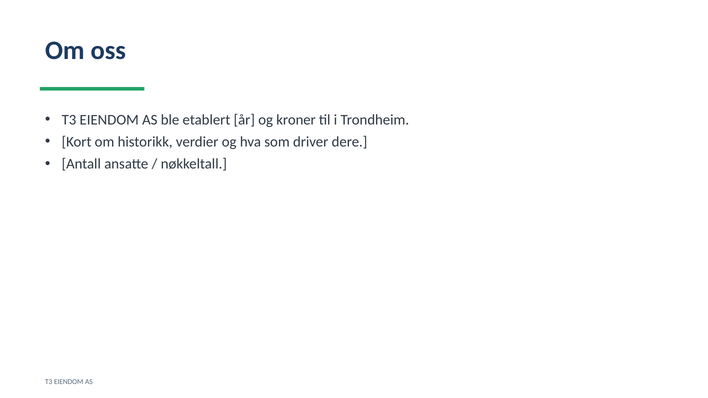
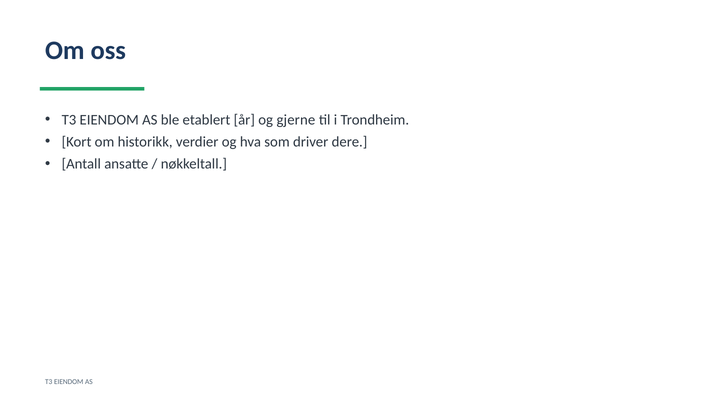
kroner: kroner -> gjerne (296, 120)
